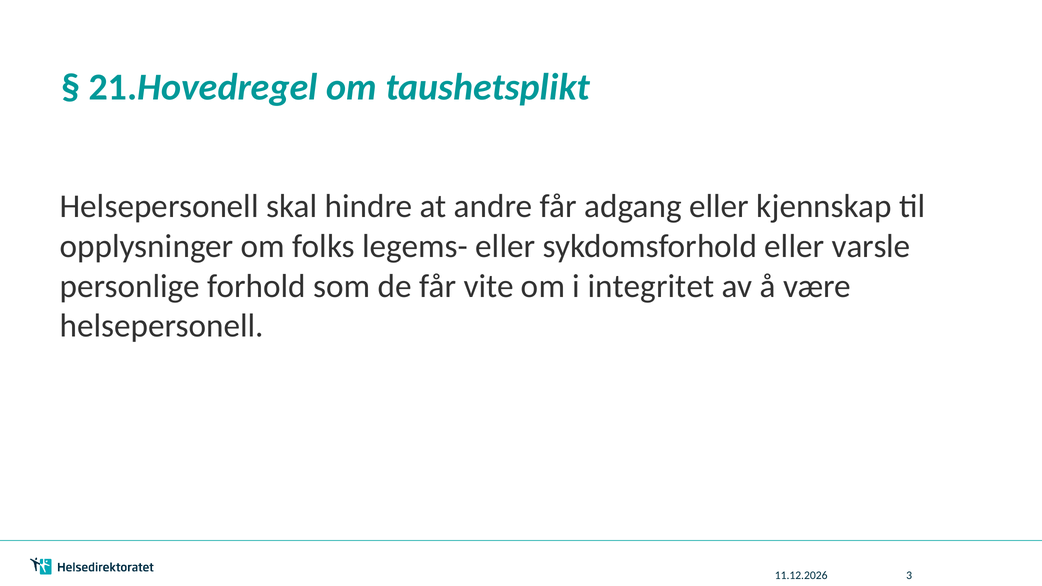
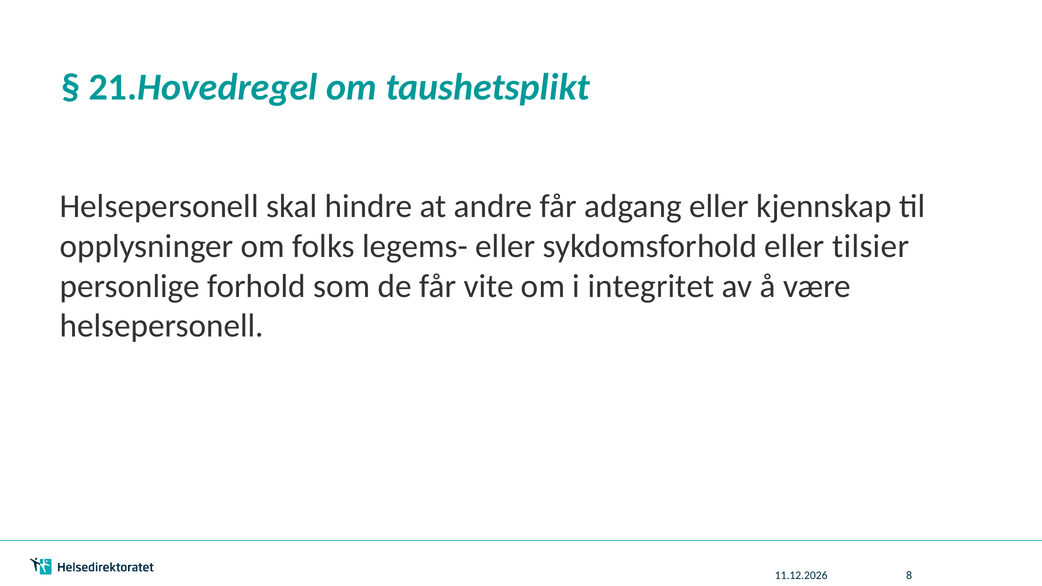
varsle: varsle -> tilsier (871, 246)
3: 3 -> 8 (909, 576)
